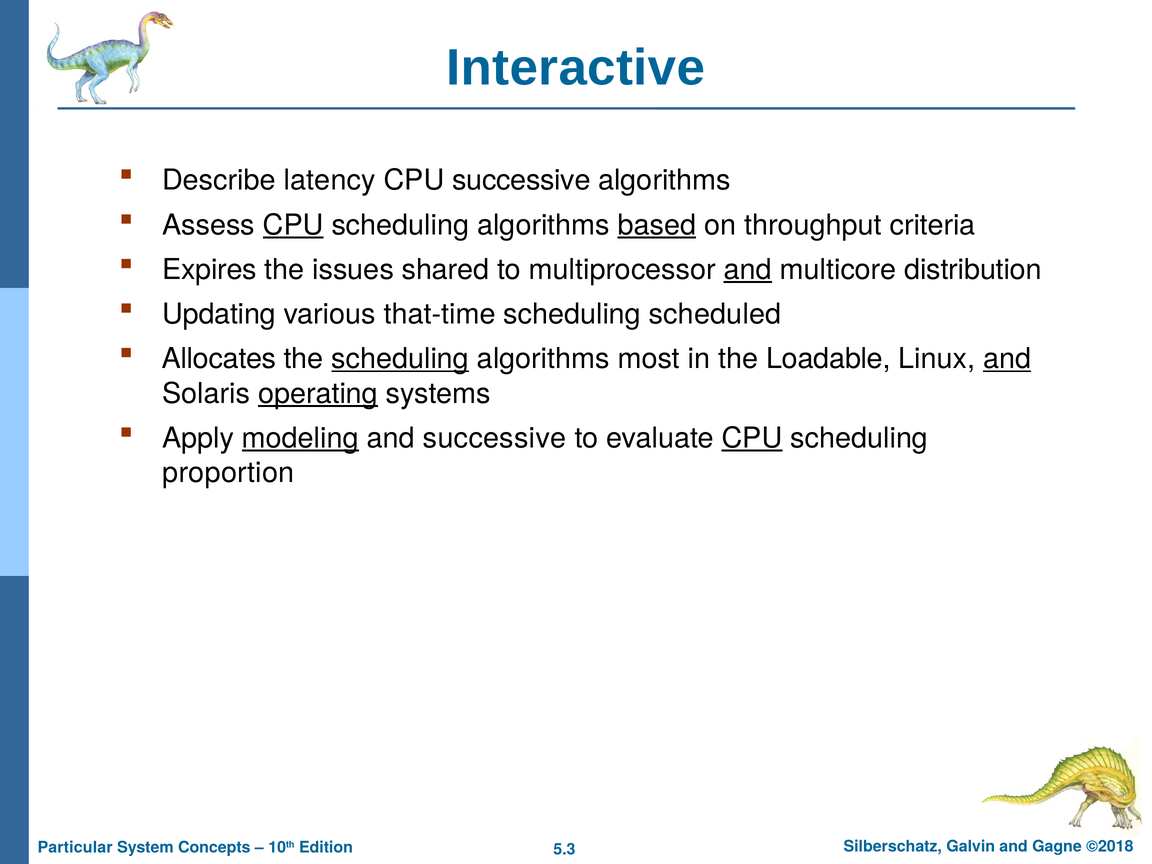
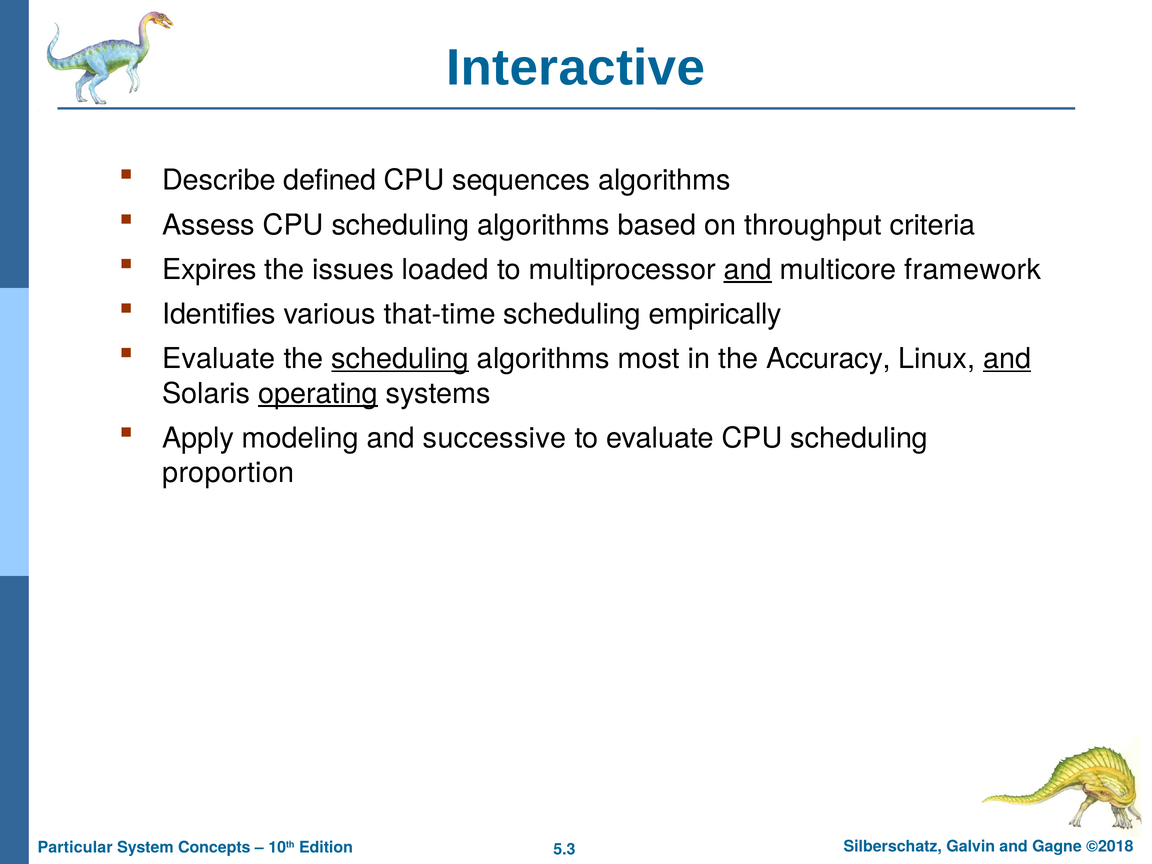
latency: latency -> defined (330, 180)
CPU successive: successive -> sequences (521, 180)
CPU underline: present -> none (293, 225)
based underline: present -> none (657, 225)
shared: shared -> loaded (445, 270)
distribution: distribution -> framework (973, 270)
Updating: Updating -> Identifies (219, 314)
scheduled: scheduled -> empirically (715, 314)
Allocates: Allocates -> Evaluate (219, 359)
Loadable: Loadable -> Accuracy (828, 359)
modeling underline: present -> none (300, 438)
CPU underline: present -> none (752, 438)
